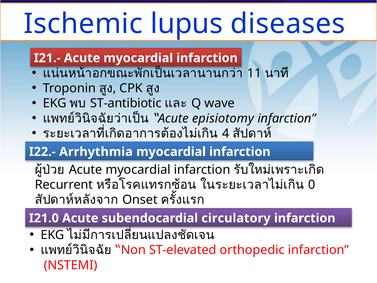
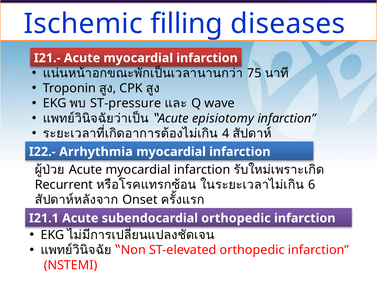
lupus: lupus -> filling (187, 24)
11: 11 -> 75 (254, 73)
ST-antibiotic: ST-antibiotic -> ST-pressure (126, 103)
0: 0 -> 6 (312, 185)
I21.0: I21.0 -> I21.1 (44, 218)
subendocardial circulatory: circulatory -> orthopedic (236, 218)
